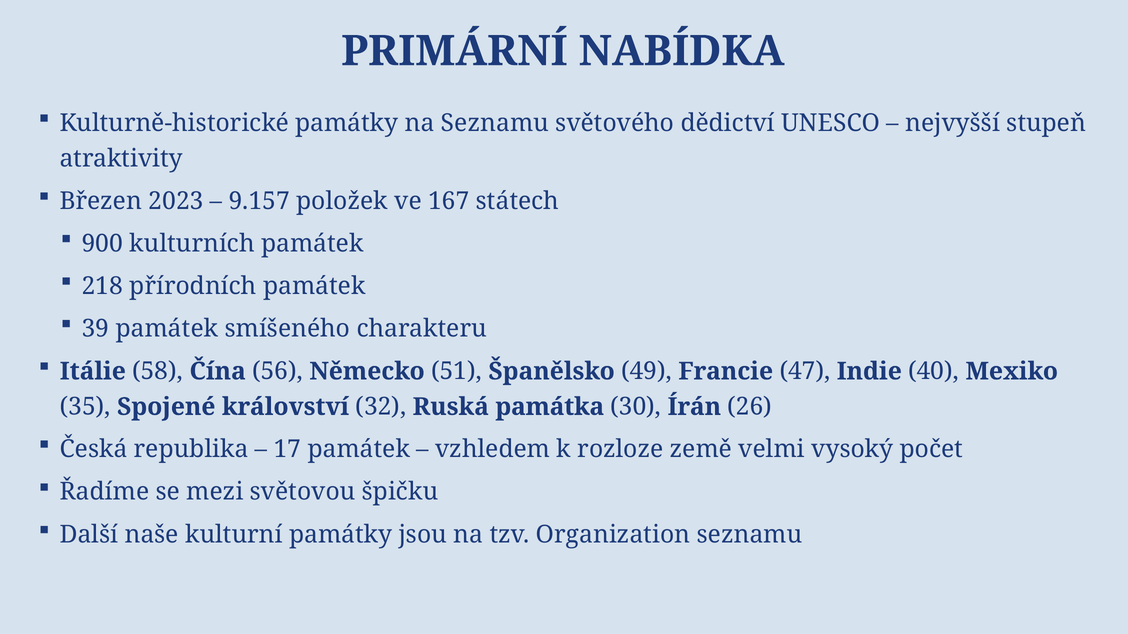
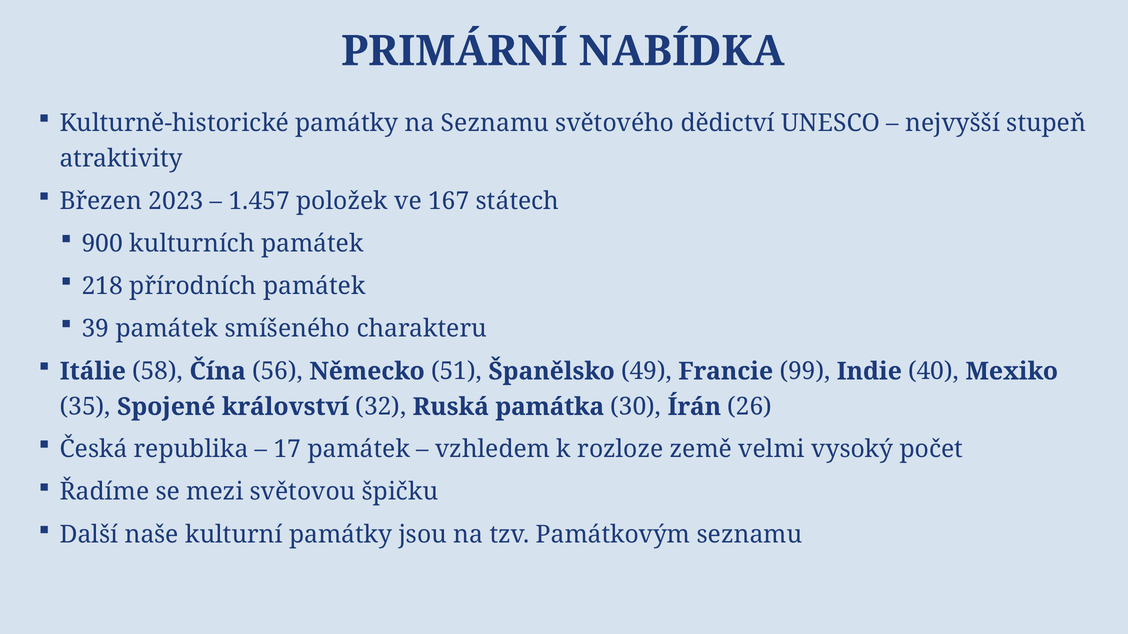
9.157: 9.157 -> 1.457 (259, 201)
47: 47 -> 99 (805, 372)
Organization: Organization -> Památkovým (613, 535)
